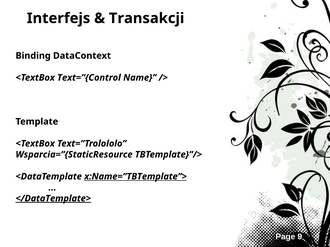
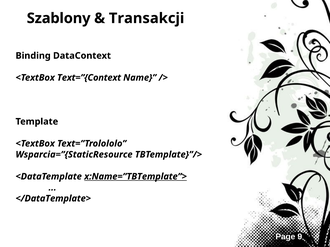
Interfejs: Interfejs -> Szablony (59, 18)
Text=”{Control: Text=”{Control -> Text=”{Context (89, 78)
</DataTemplate> underline: present -> none (53, 199)
